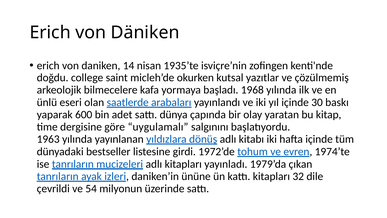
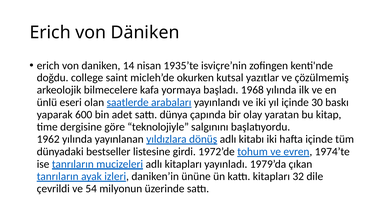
uygulamalı: uygulamalı -> teknolojiyle (158, 127)
1963: 1963 -> 1962 (48, 139)
